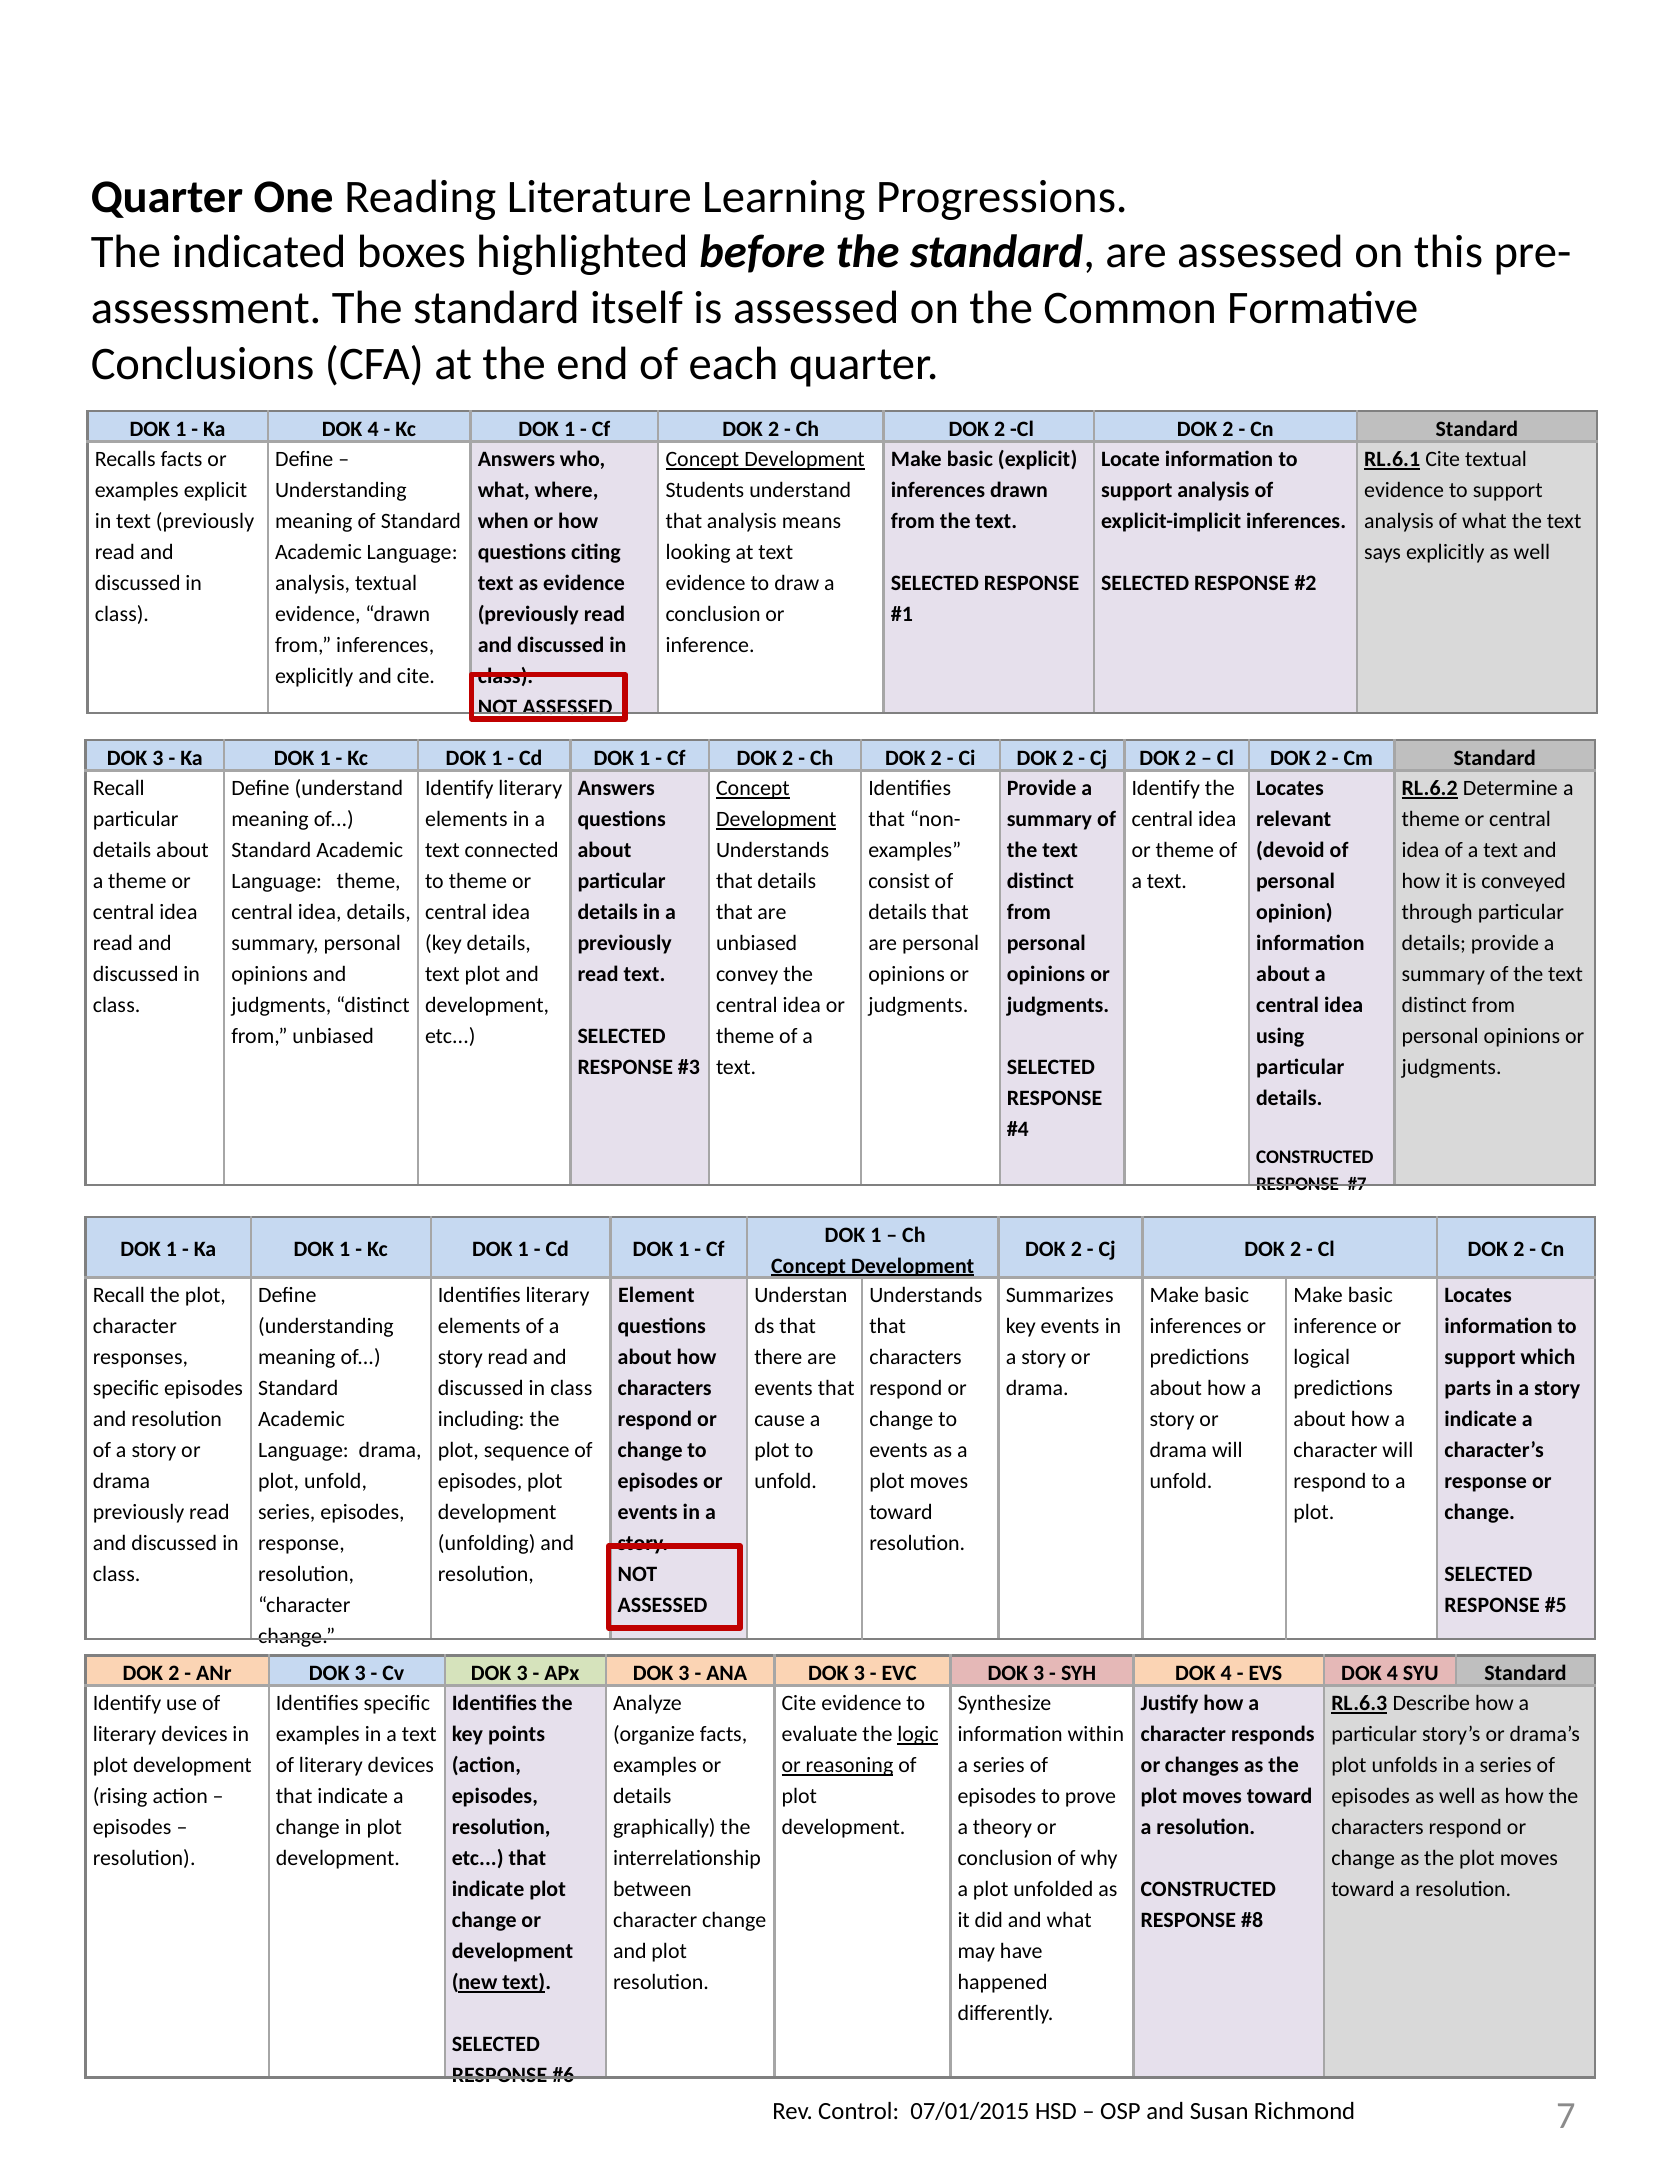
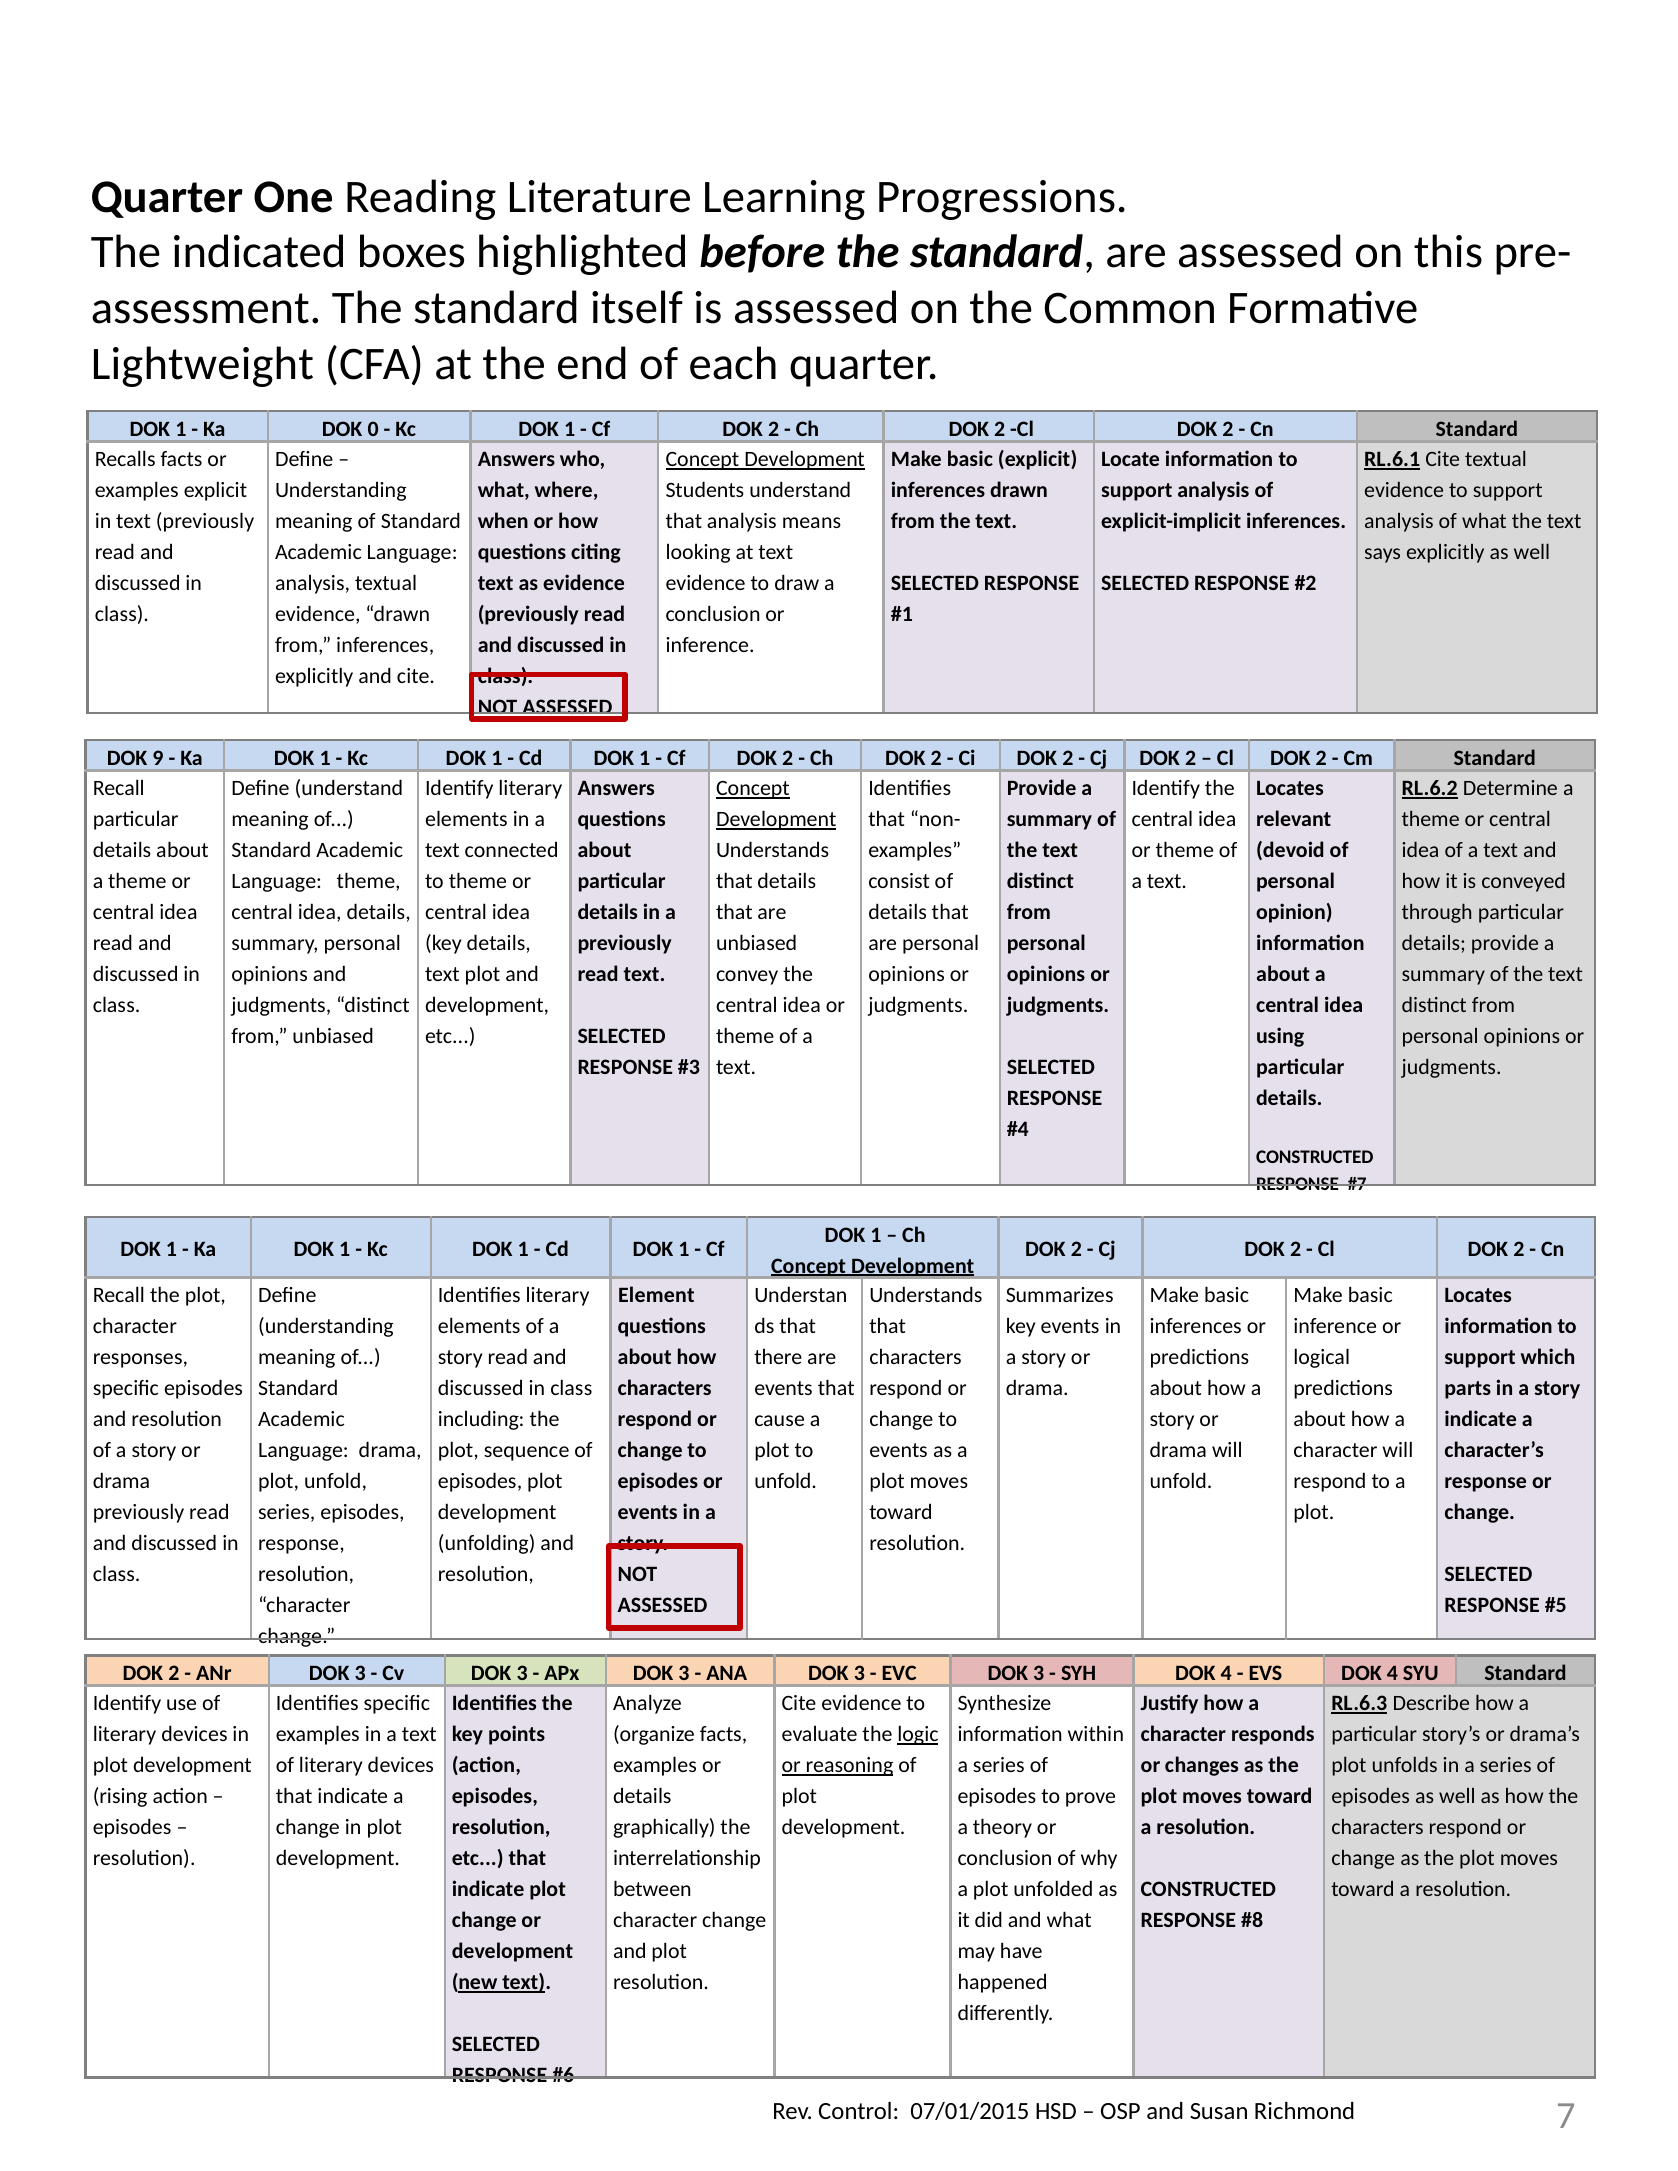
Conclusions: Conclusions -> Lightweight (202, 365)
Ka DOK 4: 4 -> 0 (373, 429)
3: 3 -> 9 (158, 758)
